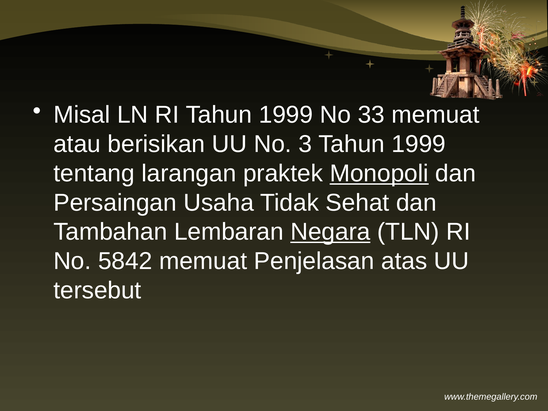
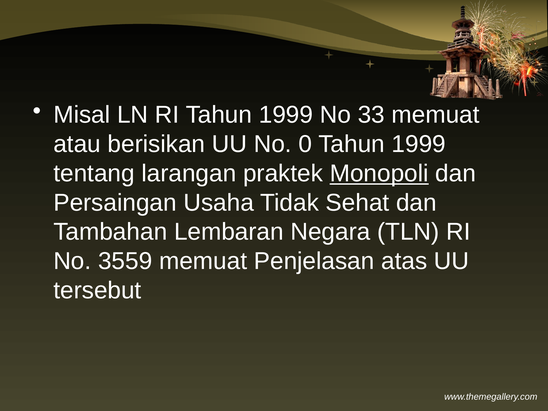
3: 3 -> 0 (305, 144)
Negara underline: present -> none (330, 232)
5842: 5842 -> 3559 (125, 261)
